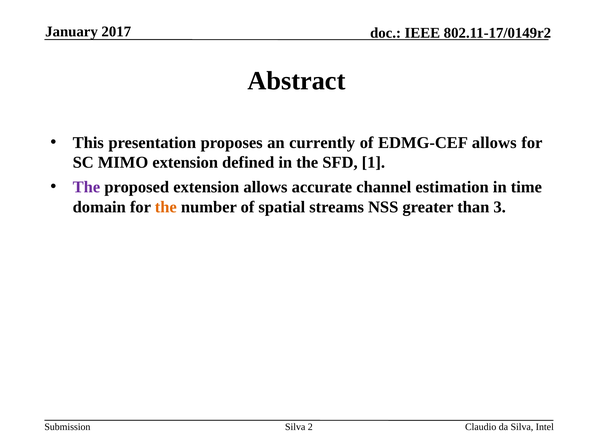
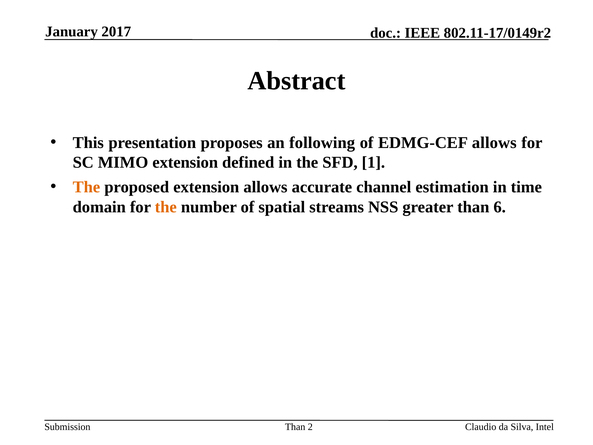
currently: currently -> following (322, 143)
The colour: purple -> orange (86, 187)
3: 3 -> 6 (500, 207)
Silva: Silva -> Than (295, 427)
